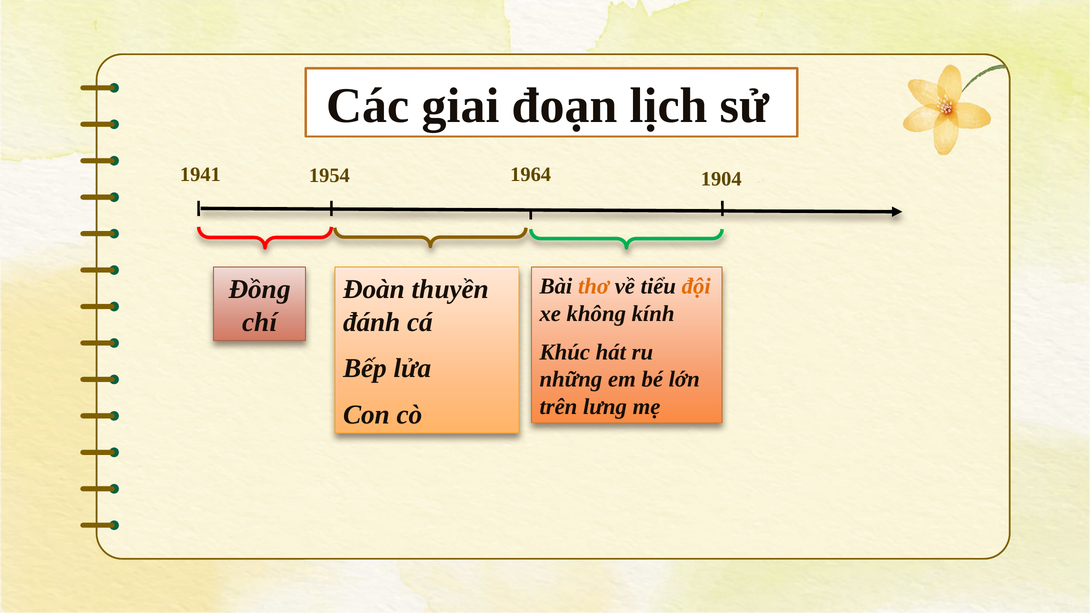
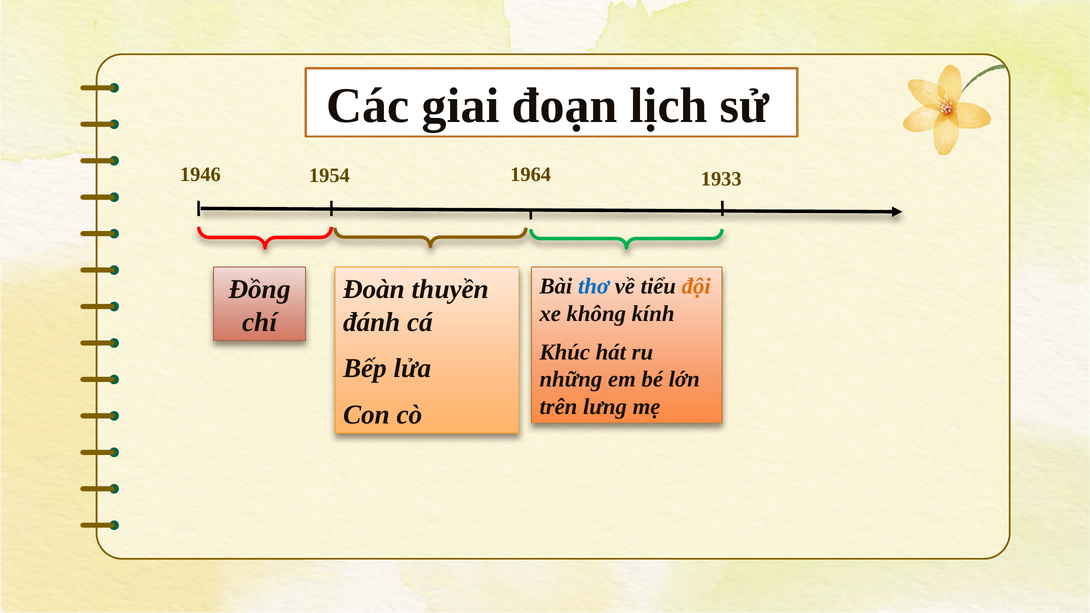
1941: 1941 -> 1946 (200, 175)
1904: 1904 -> 1933 (721, 179)
thơ colour: orange -> blue (594, 286)
